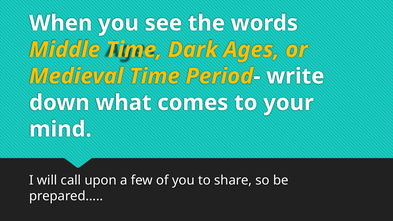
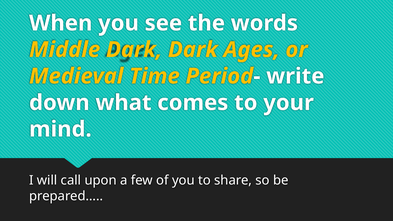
Middle Time: Time -> Dark (134, 50)
